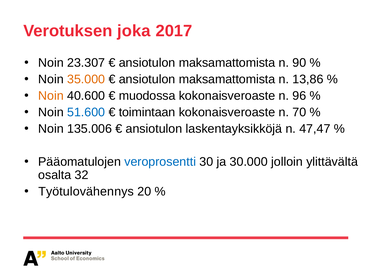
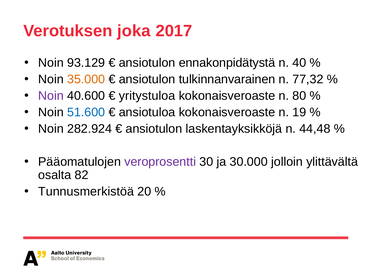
23.307: 23.307 -> 93.129 (86, 63)
maksamattomista: maksamattomista -> ennakonpidätystä (227, 63)
90: 90 -> 40 (299, 63)
maksamattomista: maksamattomista -> tulkinnanvarainen (227, 79)
13,86: 13,86 -> 77,32 (308, 79)
Noin colour: orange -> purple (51, 96)
muodossa: muodossa -> yritystuloa (147, 96)
96: 96 -> 80 (299, 96)
toimintaan: toimintaan -> ansiotuloa (147, 112)
70: 70 -> 19 (299, 112)
135.006: 135.006 -> 282.924 (90, 129)
47,47: 47,47 -> 44,48 (315, 129)
veroprosentti colour: blue -> purple (160, 162)
32: 32 -> 82 (82, 175)
Työtulovähennys: Työtulovähennys -> Tunnusmerkistöä (86, 192)
